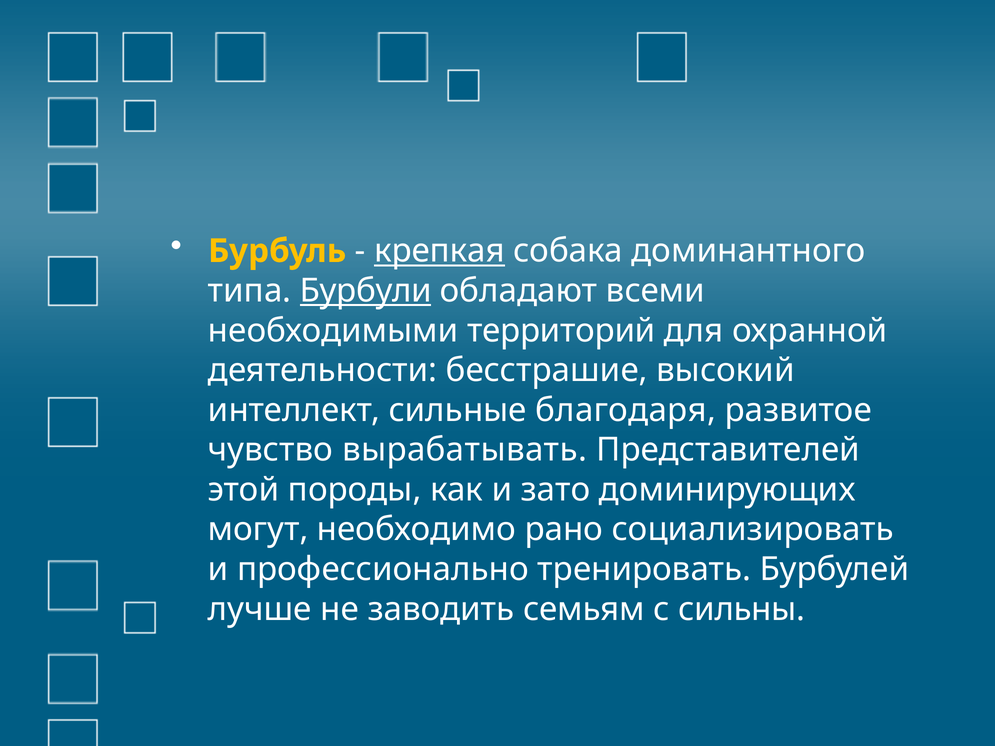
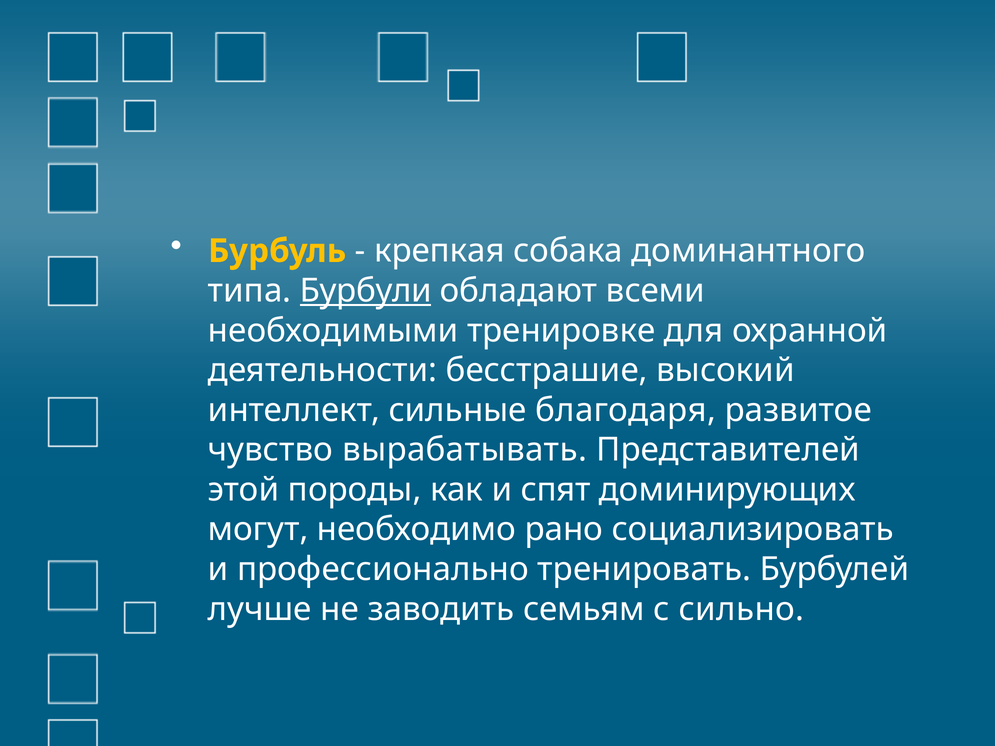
крепкая underline: present -> none (440, 251)
территорий: территорий -> тренировке (561, 331)
зато: зато -> спят (556, 490)
сильны: сильны -> сильно (741, 609)
